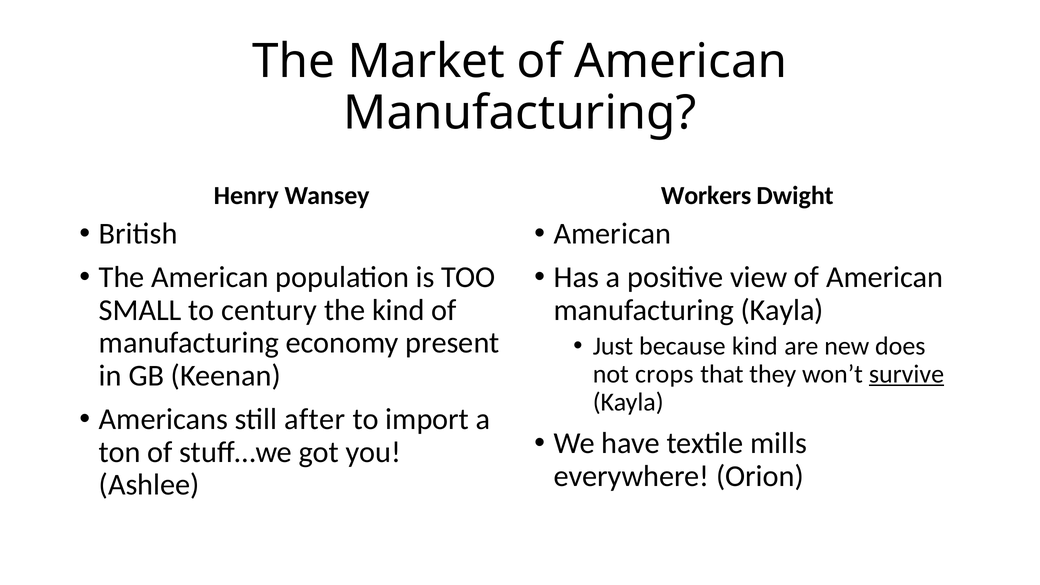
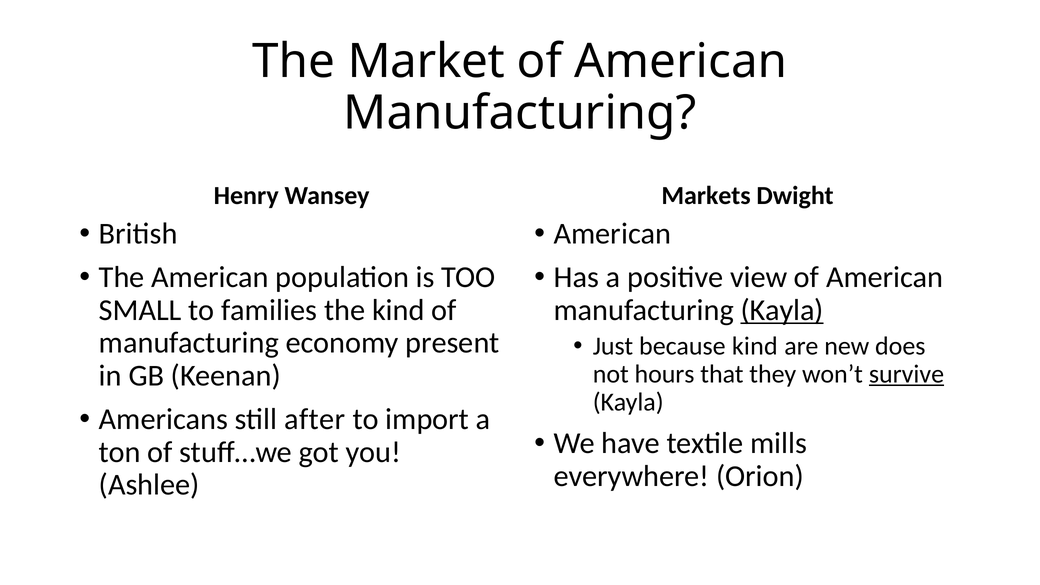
Workers: Workers -> Markets (706, 196)
century: century -> families (269, 310)
Kayla underline: none -> present (782, 310)
crops: crops -> hours (665, 374)
